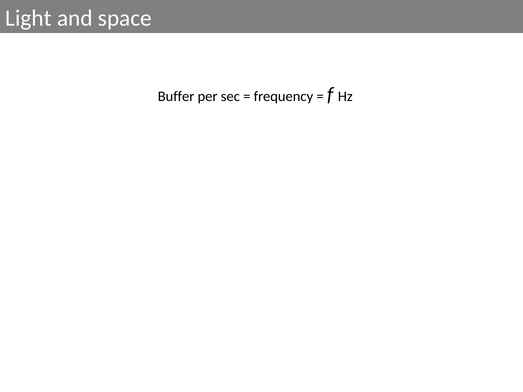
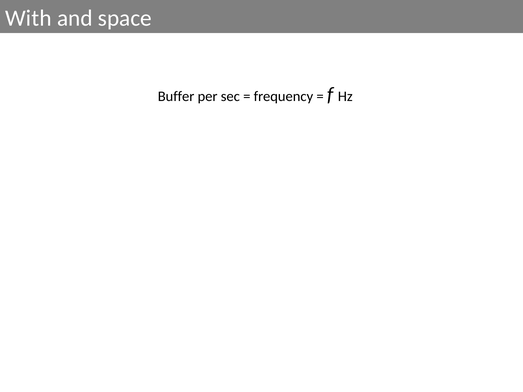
Light: Light -> With (28, 18)
